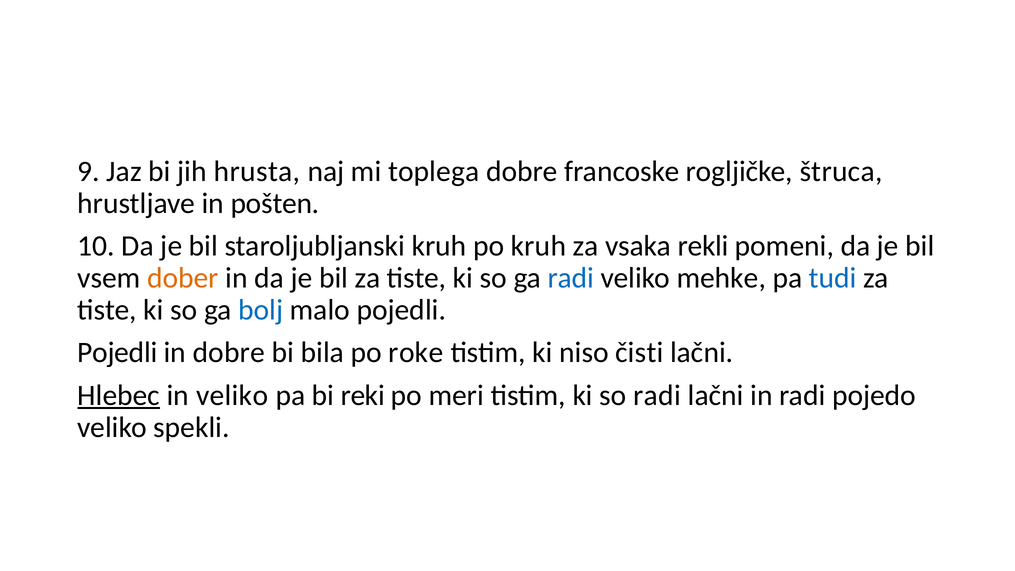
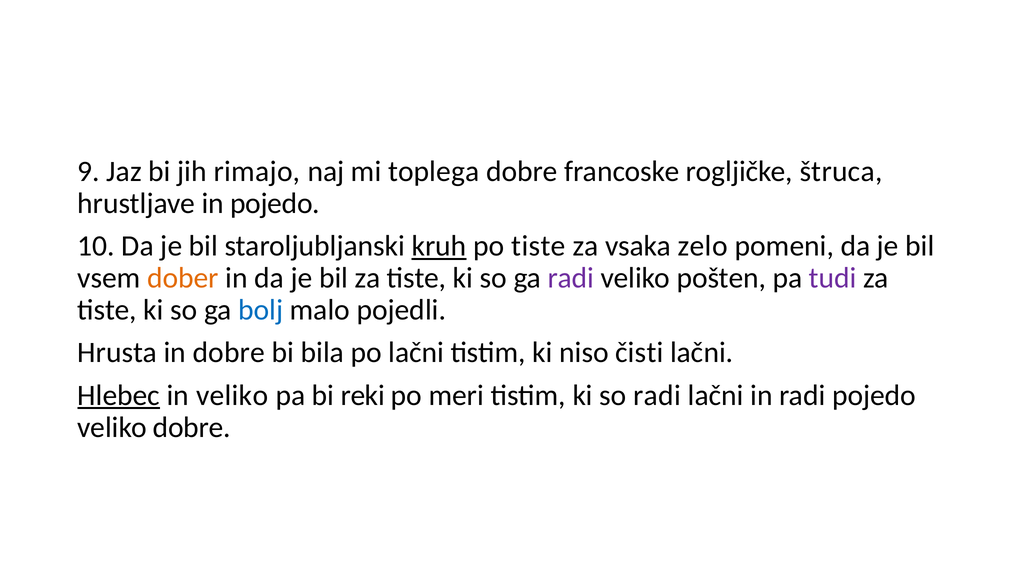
hrusta: hrusta -> rimajo (257, 172)
in pošten: pošten -> pojedo (275, 204)
kruh underline: none -> present (439, 246)
po kruh: kruh -> tiste (538, 246)
rekli: rekli -> zelo (703, 246)
radi colour: blue -> purple (571, 278)
mehke: mehke -> pošten (721, 278)
tudi colour: blue -> purple (833, 278)
Pojedli: Pojedli -> Hrusta (117, 353)
po roke: roke -> lačni (416, 353)
veliko spekli: spekli -> dobre (192, 427)
